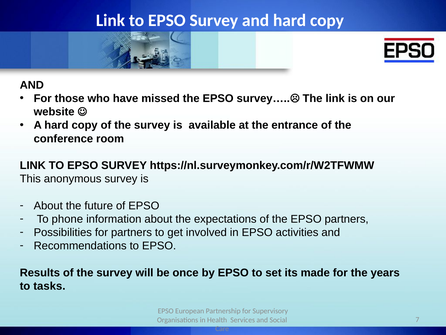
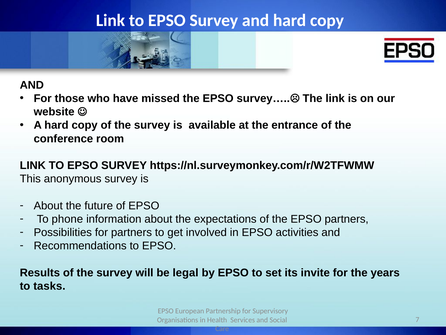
once: once -> legal (186, 272)
made: made -> invite (315, 272)
